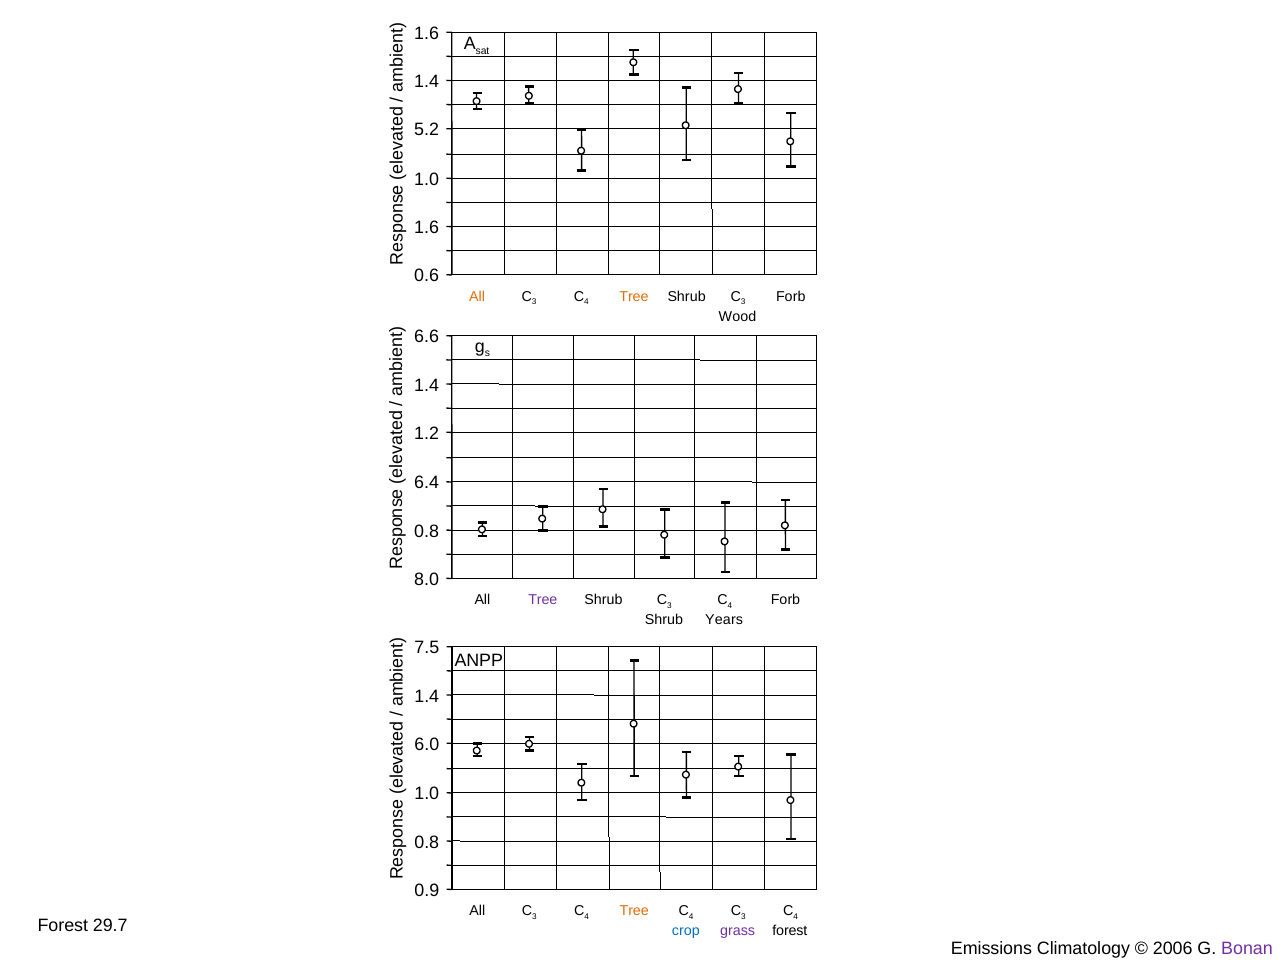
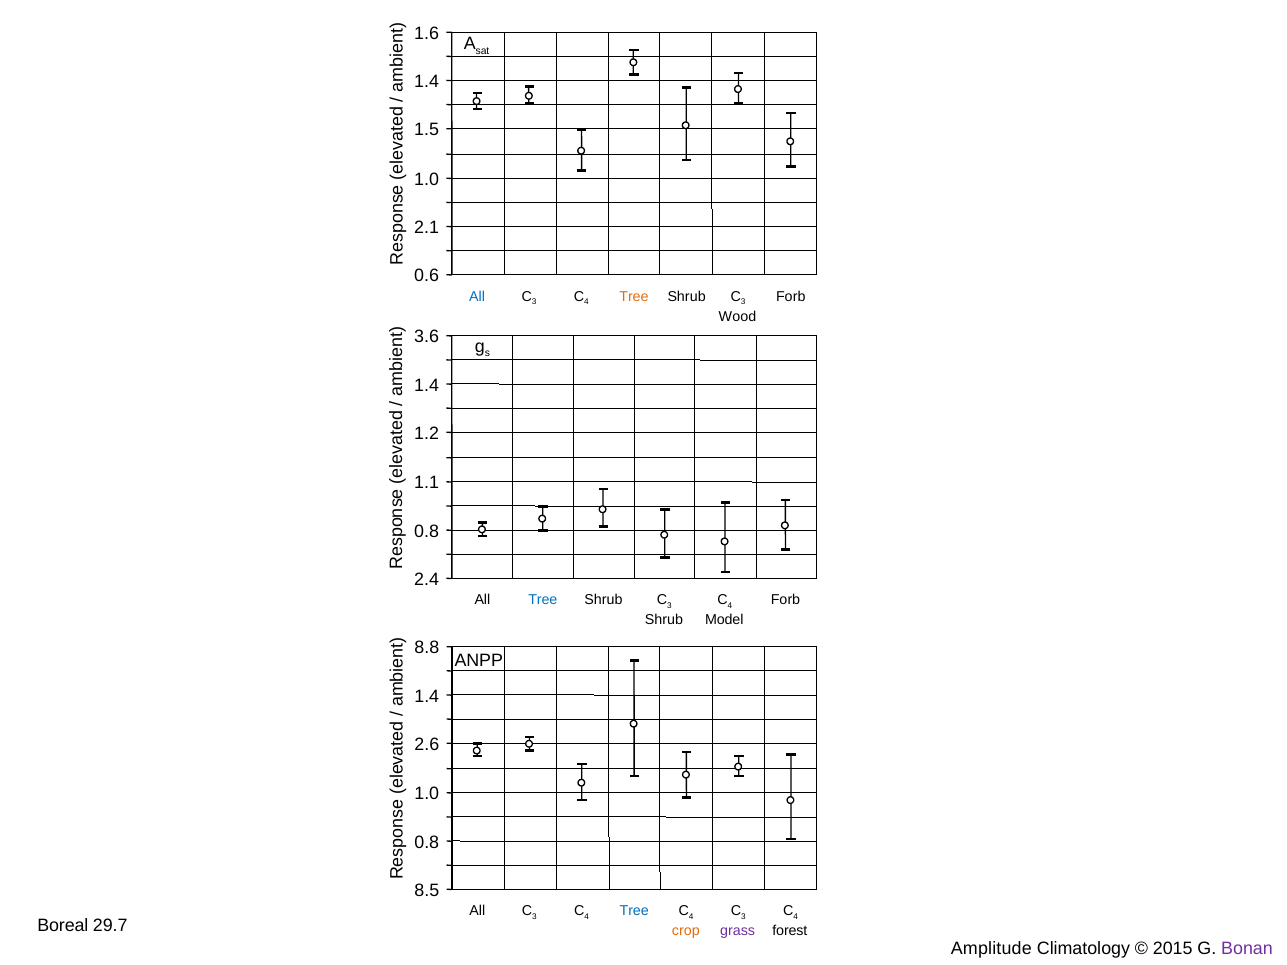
5.2: 5.2 -> 1.5 (427, 130)
1.6: 1.6 -> 2.1 (427, 228)
All colour: orange -> blue (477, 296)
6.6: 6.6 -> 3.6 (427, 337)
6.4: 6.4 -> 1.1 (427, 483)
8.0: 8.0 -> 2.4 (427, 580)
Tree colour: purple -> blue (543, 600)
Years: Years -> Model (724, 620)
7.5: 7.5 -> 8.8 (427, 648)
6.0: 6.0 -> 2.6 (427, 745)
0.9: 0.9 -> 8.5 (427, 891)
Tree colour: orange -> blue (634, 911)
Forest: Forest -> Boreal (63, 926)
crop colour: blue -> orange (686, 931)
Emissions: Emissions -> Amplitude (991, 949)
2006: 2006 -> 2015 (1173, 949)
